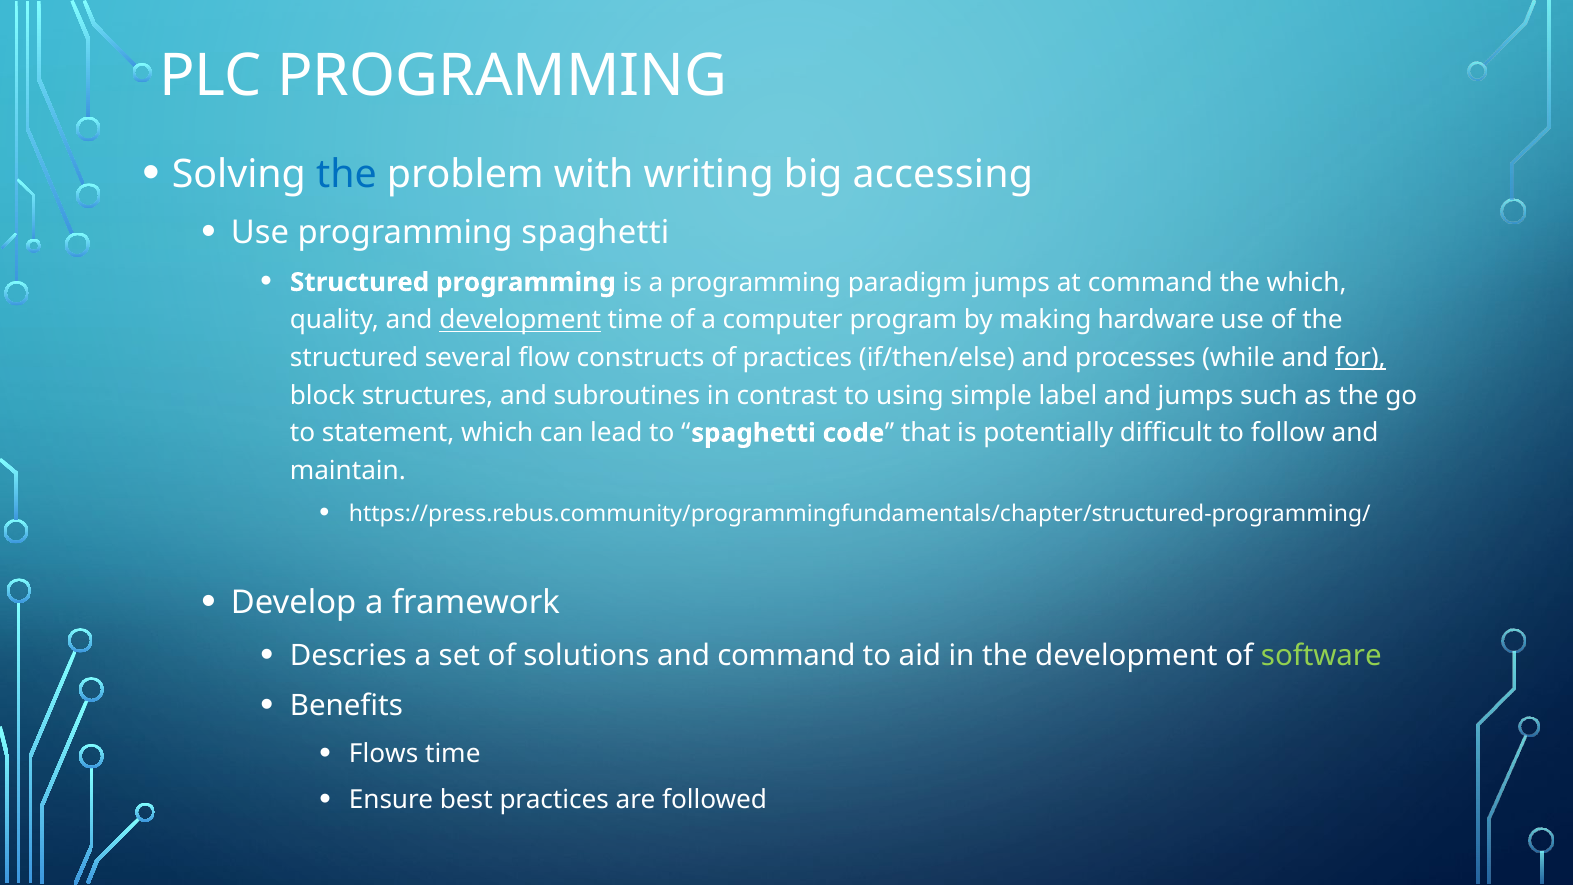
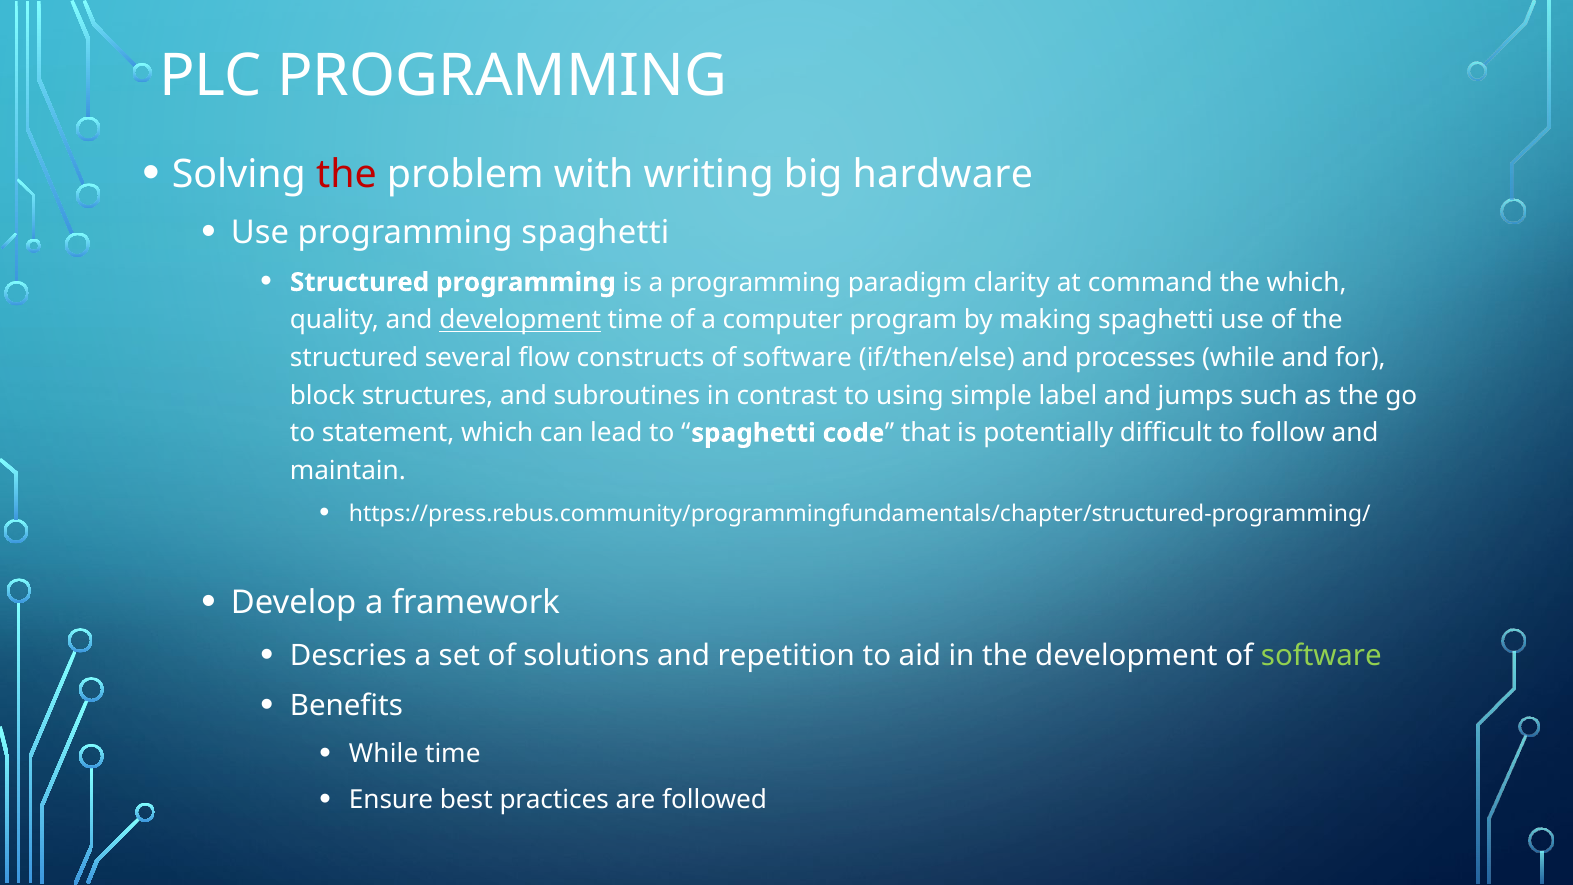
the colour: blue -> red (347, 174)
accessing: accessing -> hardware (943, 174)
paradigm jumps: jumps -> clarity (1012, 282)
making hardware: hardware -> spaghetti (1156, 320)
constructs of practices: practices -> software (797, 358)
for underline: present -> none (1360, 358)
and command: command -> repetition (786, 655)
Flows: Flows -> While (384, 754)
